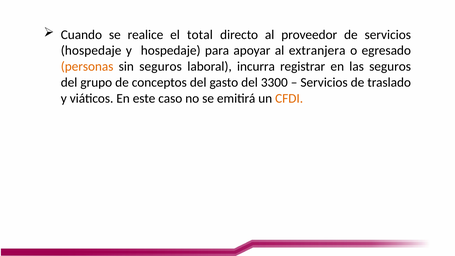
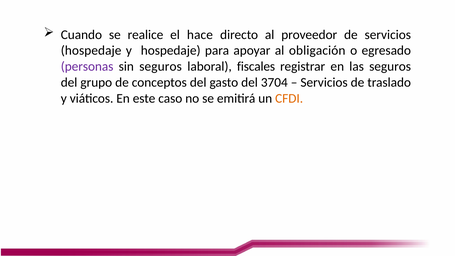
total: total -> hace (200, 35)
extranjera: extranjera -> obligación (317, 51)
personas colour: orange -> purple (87, 66)
incurra: incurra -> fiscales (256, 66)
3300: 3300 -> 3704 (274, 82)
